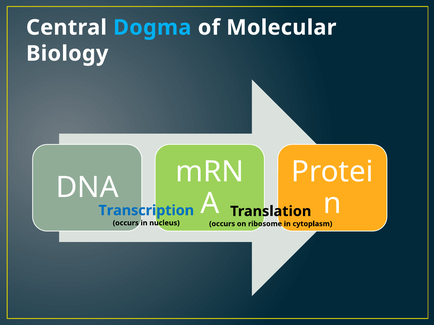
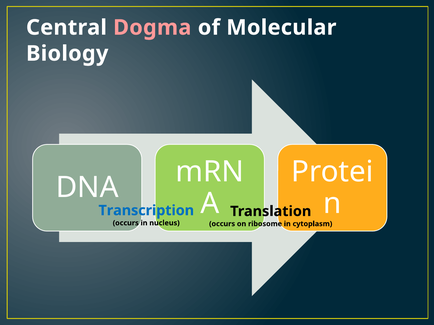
Dogma colour: light blue -> pink (152, 28)
